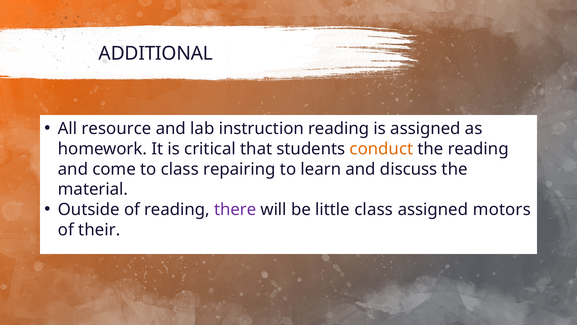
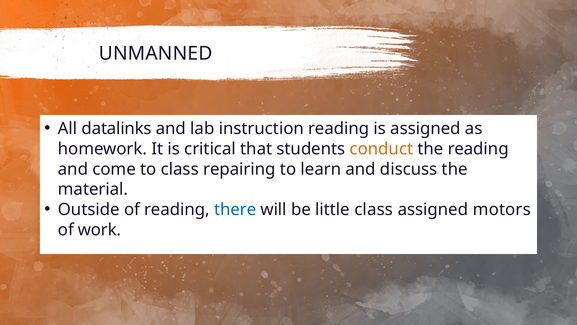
ADDITIONAL: ADDITIONAL -> UNMANNED (156, 53)
resource: resource -> datalinks (117, 128)
there colour: purple -> blue (235, 209)
their: their -> work (99, 230)
